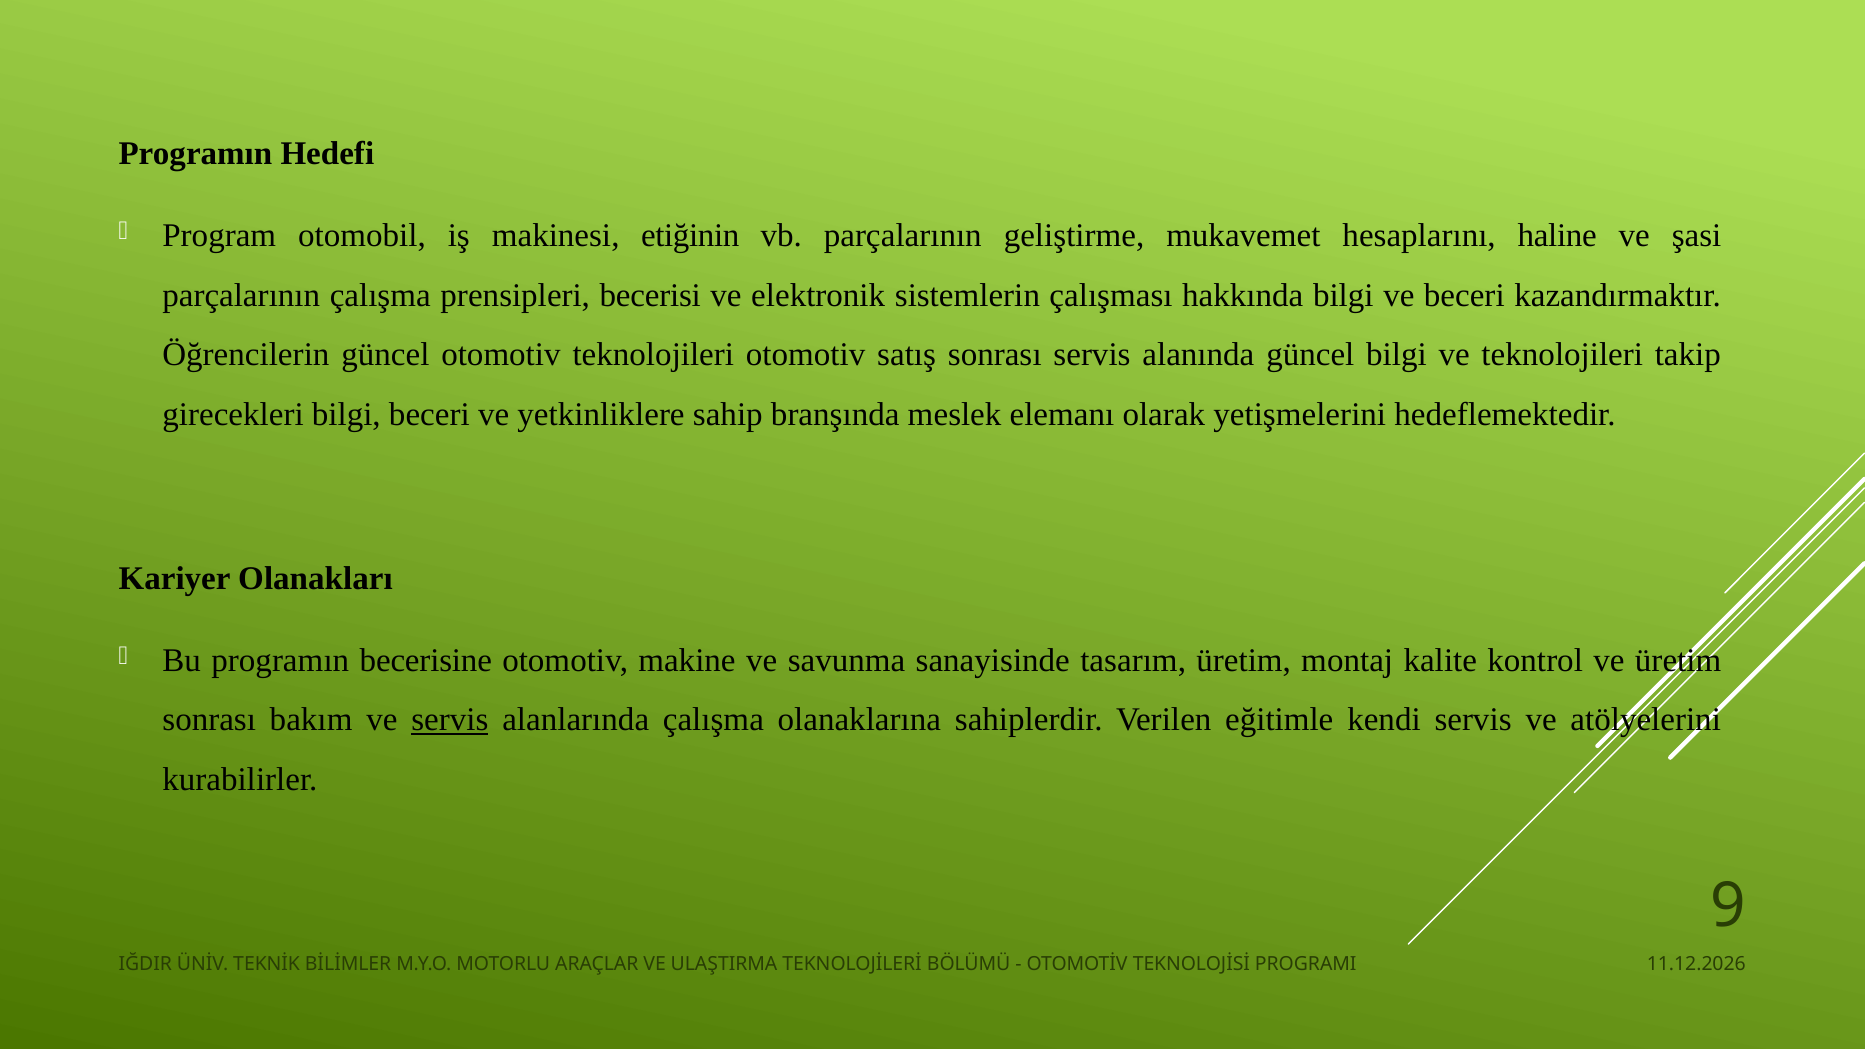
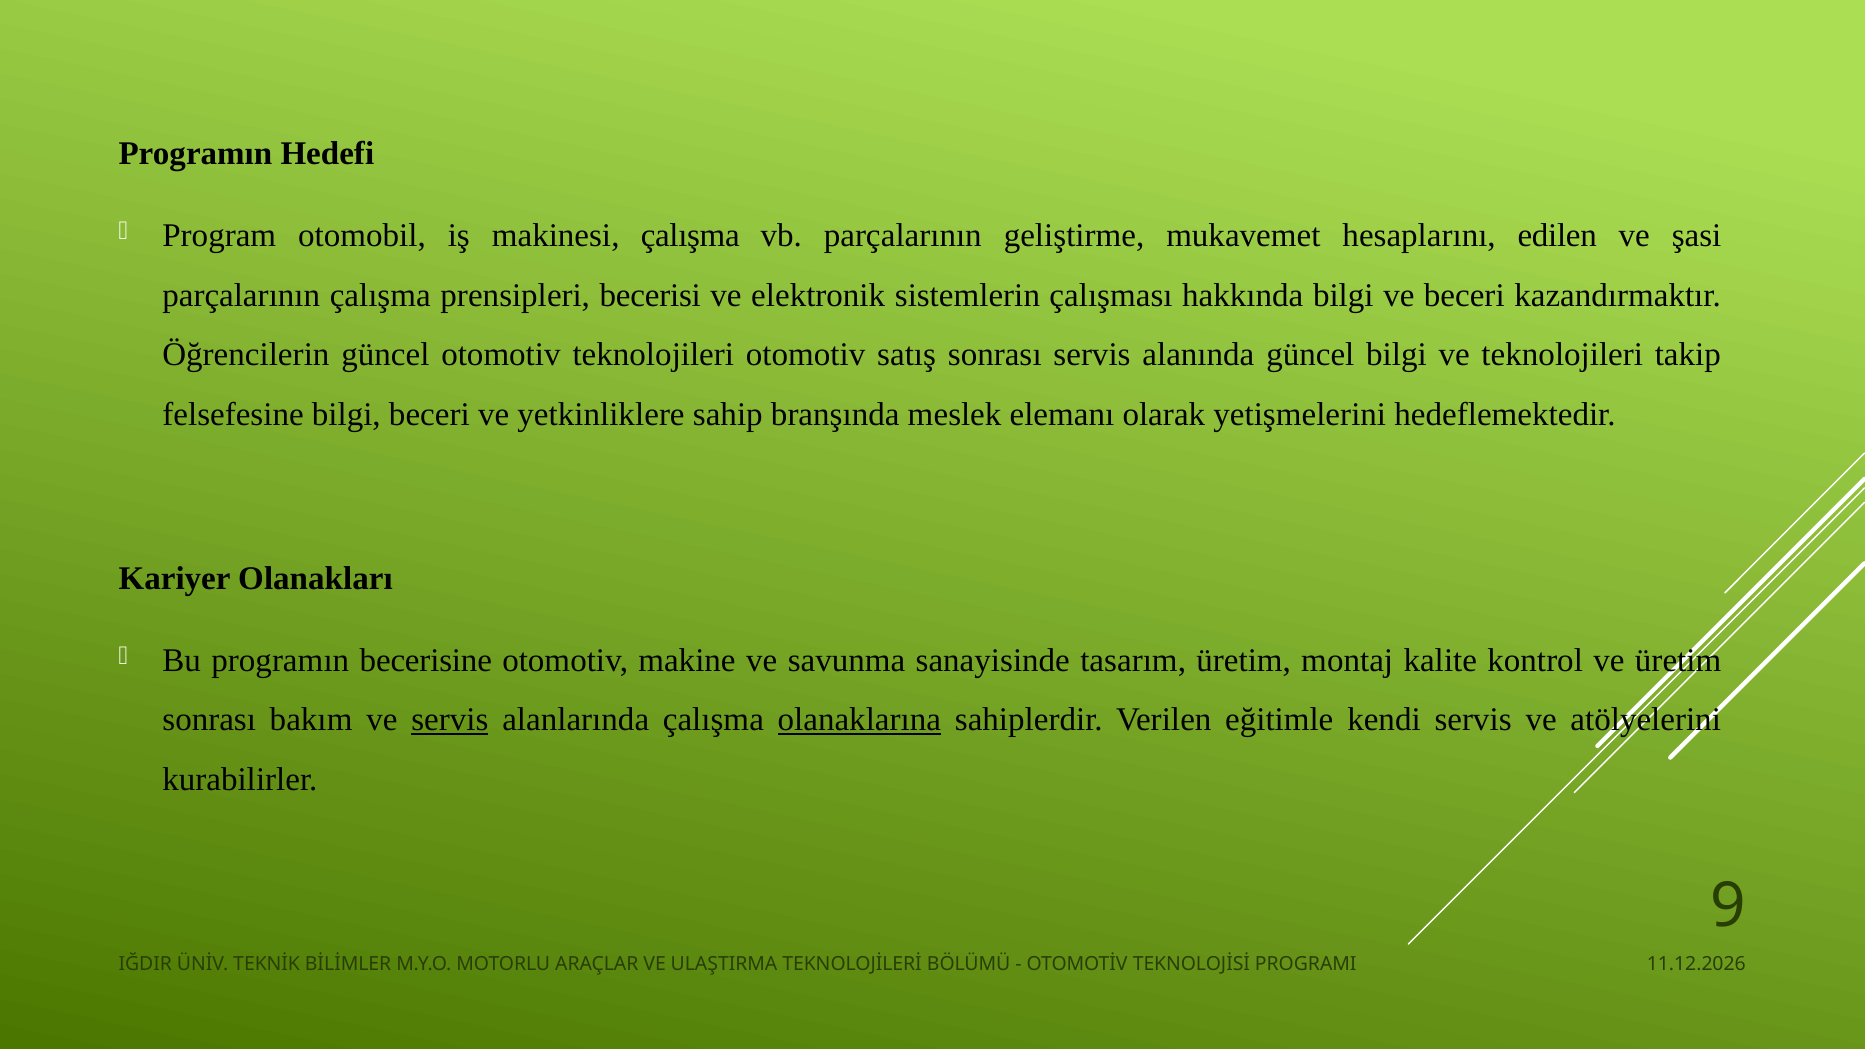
makinesi etiğinin: etiğinin -> çalışma (690, 236)
haline: haline -> edilen (1557, 236)
girecekleri: girecekleri -> felsefesine (233, 414)
olanaklarına underline: none -> present (859, 720)
